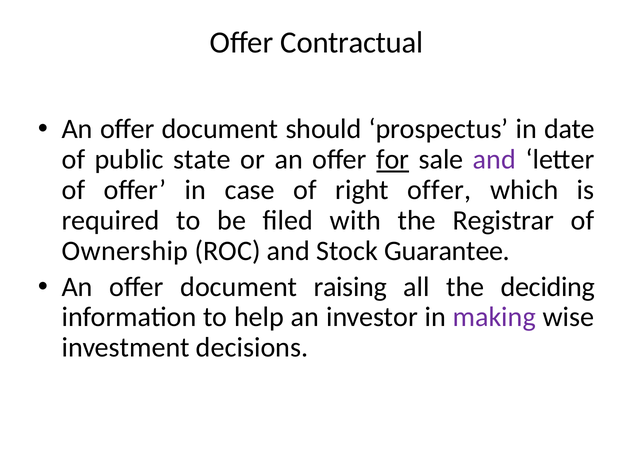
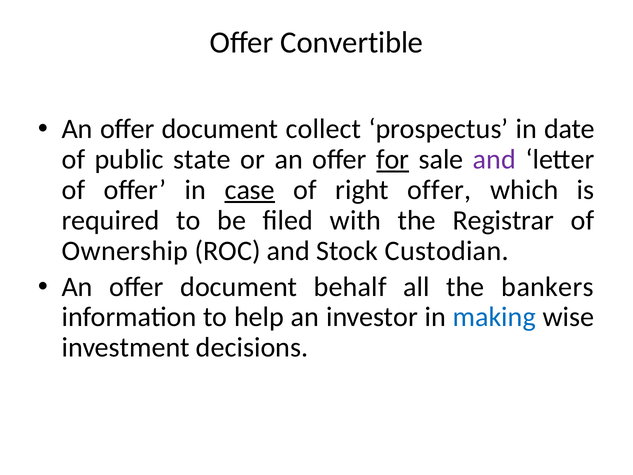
Contractual: Contractual -> Convertible (352, 43)
should: should -> collect (323, 129)
case underline: none -> present (250, 190)
Guarantee: Guarantee -> Custodian (447, 251)
raising: raising -> behalf (350, 287)
deciding: deciding -> bankers (548, 287)
making colour: purple -> blue (494, 317)
